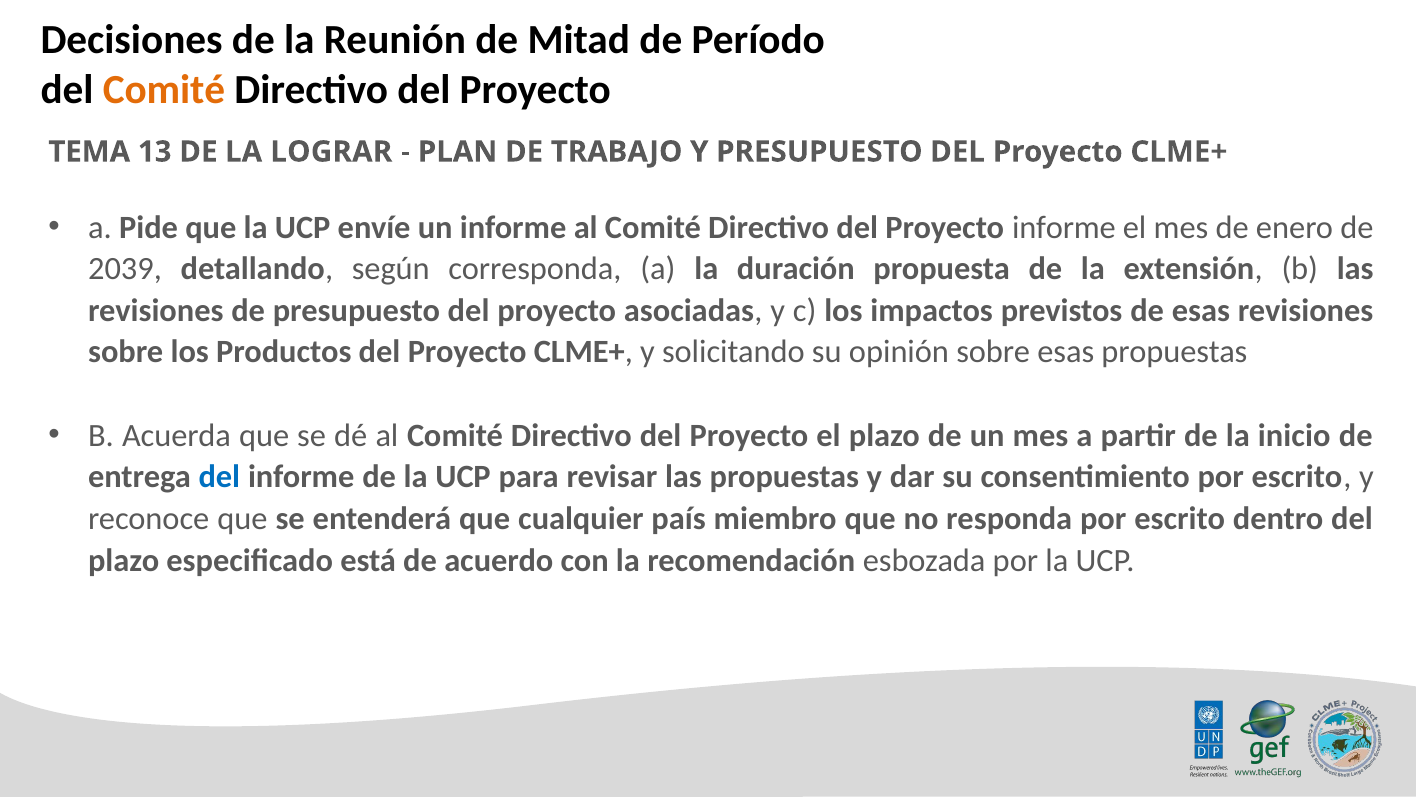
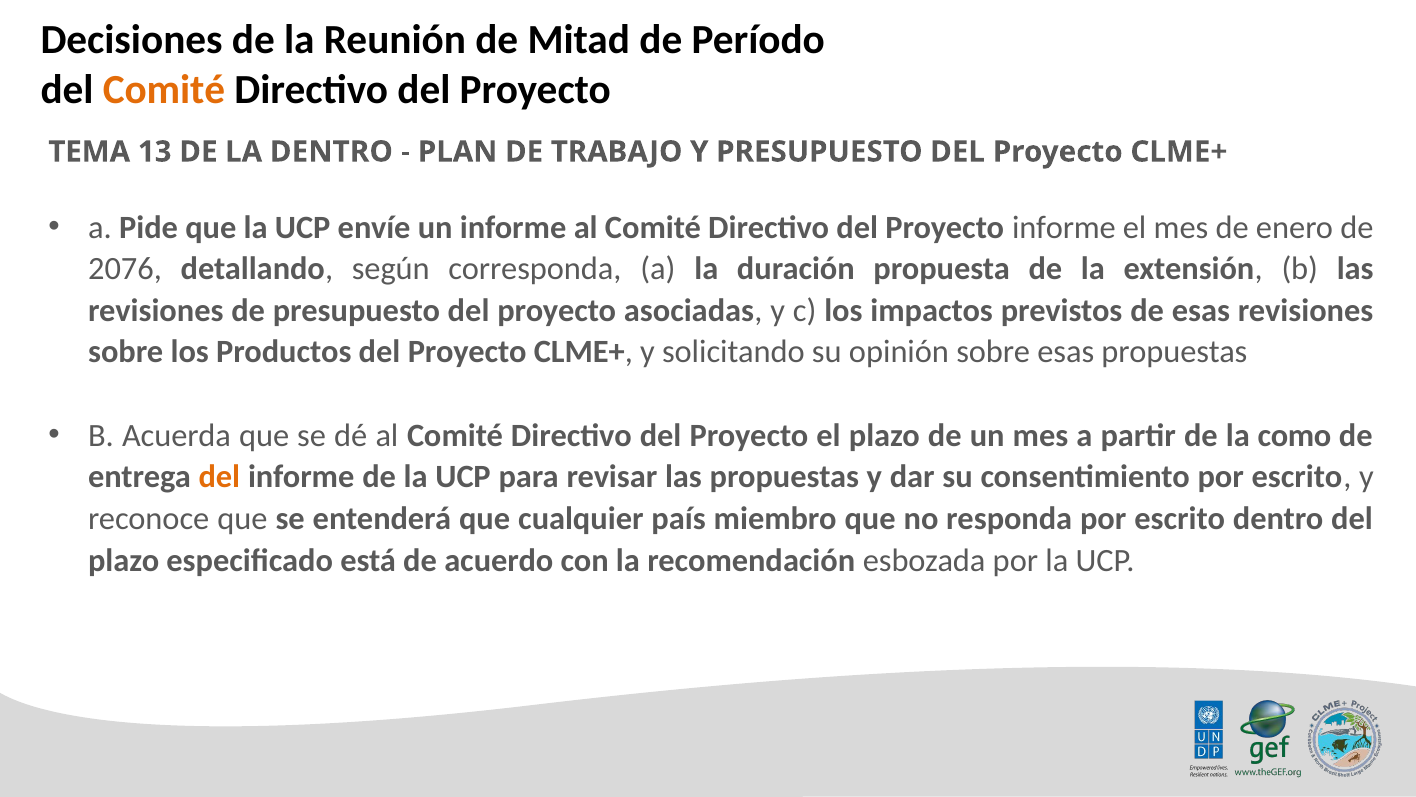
LA LOGRAR: LOGRAR -> DENTRO (331, 152)
2039: 2039 -> 2076 (125, 269)
inicio: inicio -> como (1294, 435)
del colour: blue -> orange (219, 477)
